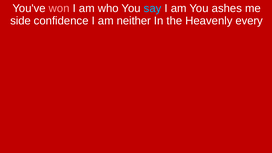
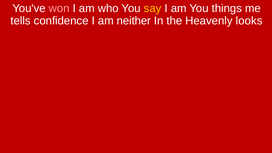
say colour: light blue -> yellow (153, 8)
ashes: ashes -> things (227, 8)
side: side -> tells (21, 21)
every: every -> looks (249, 21)
